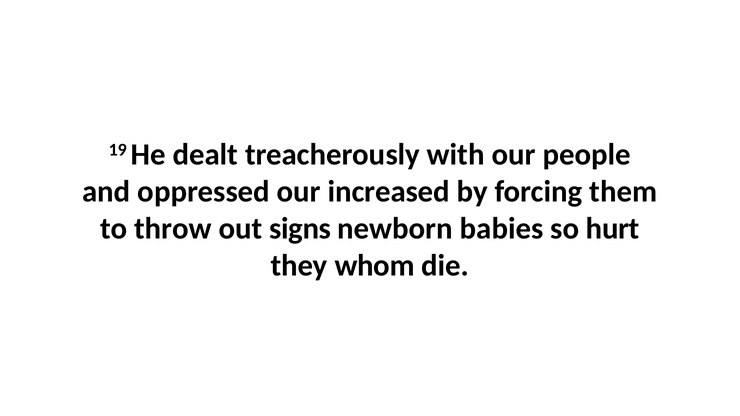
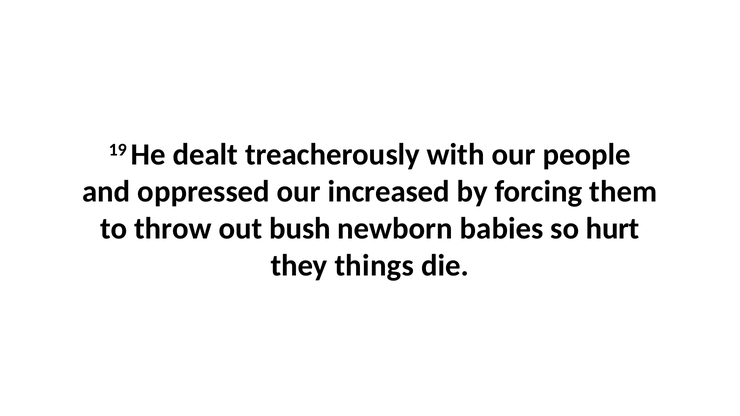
signs: signs -> bush (300, 229)
whom: whom -> things (374, 266)
